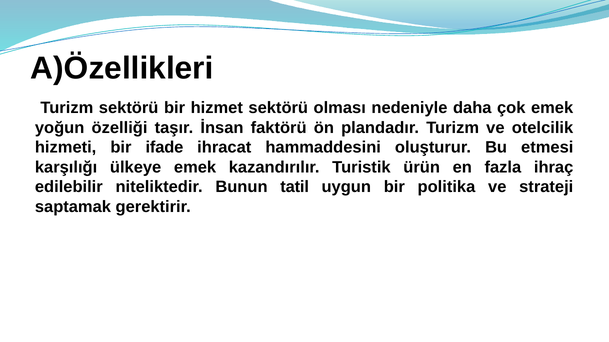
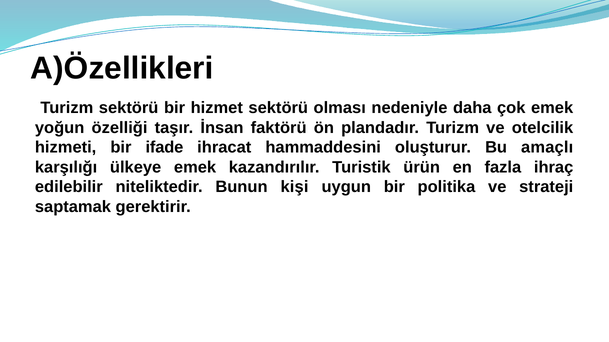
etmesi: etmesi -> amaçlı (547, 148)
tatil: tatil -> kişi (294, 187)
